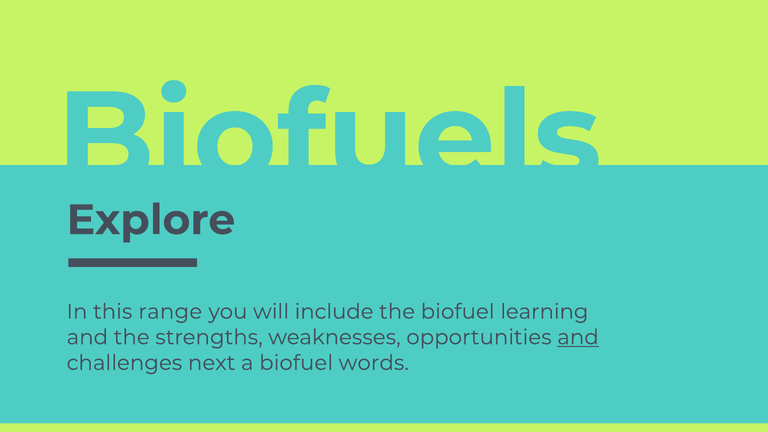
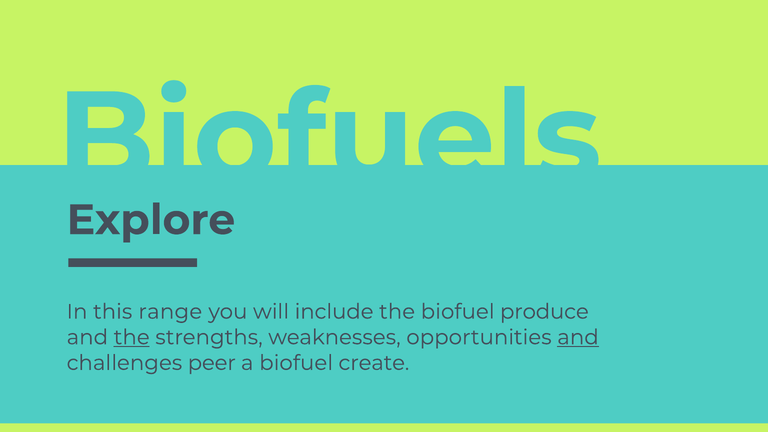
learning: learning -> produce (544, 312)
the underline: none -> present (132, 337)
next: next -> peer (212, 363)
words: words -> create (374, 363)
